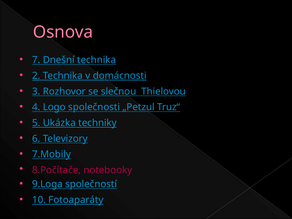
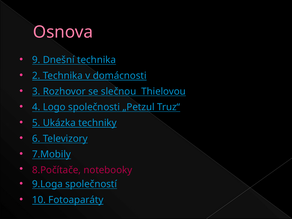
7: 7 -> 9 (36, 60)
